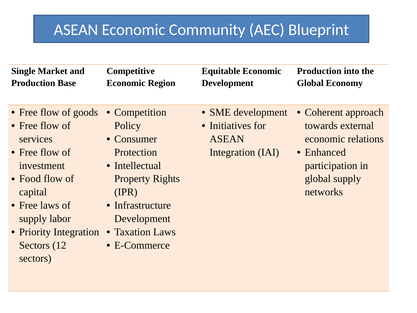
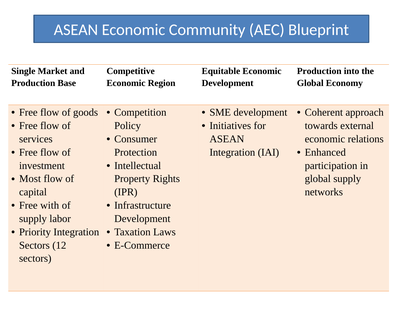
Food: Food -> Most (30, 179)
Free laws: laws -> with (50, 205)
